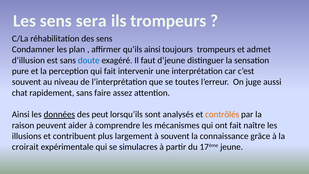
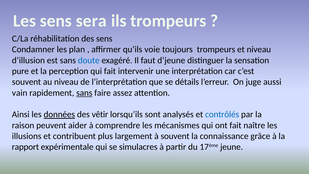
qu’ils ainsi: ainsi -> voie (152, 49)
et admet: admet -> niveau (259, 49)
toutes: toutes -> détails (187, 82)
chat: chat -> vain (20, 93)
sans underline: none -> present (84, 93)
peut: peut -> vêtir (100, 114)
contrôlés colour: orange -> blue (222, 114)
croirait: croirait -> rapport (25, 147)
